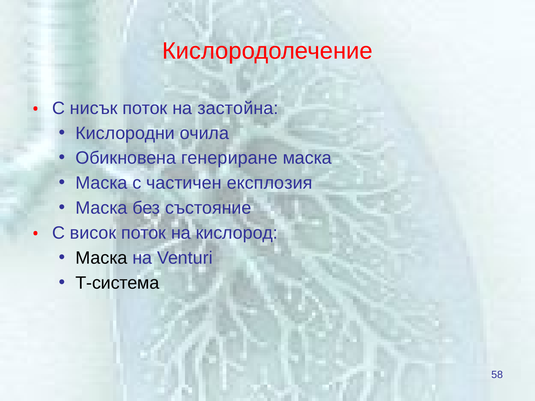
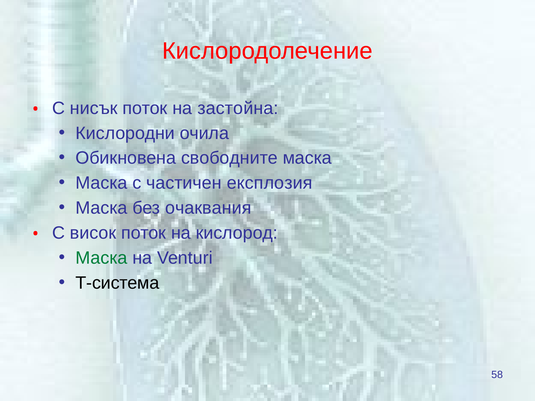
генериране: генериране -> свободните (229, 158)
състояние: състояние -> очаквания (208, 208)
Маска colour: black -> green (101, 258)
